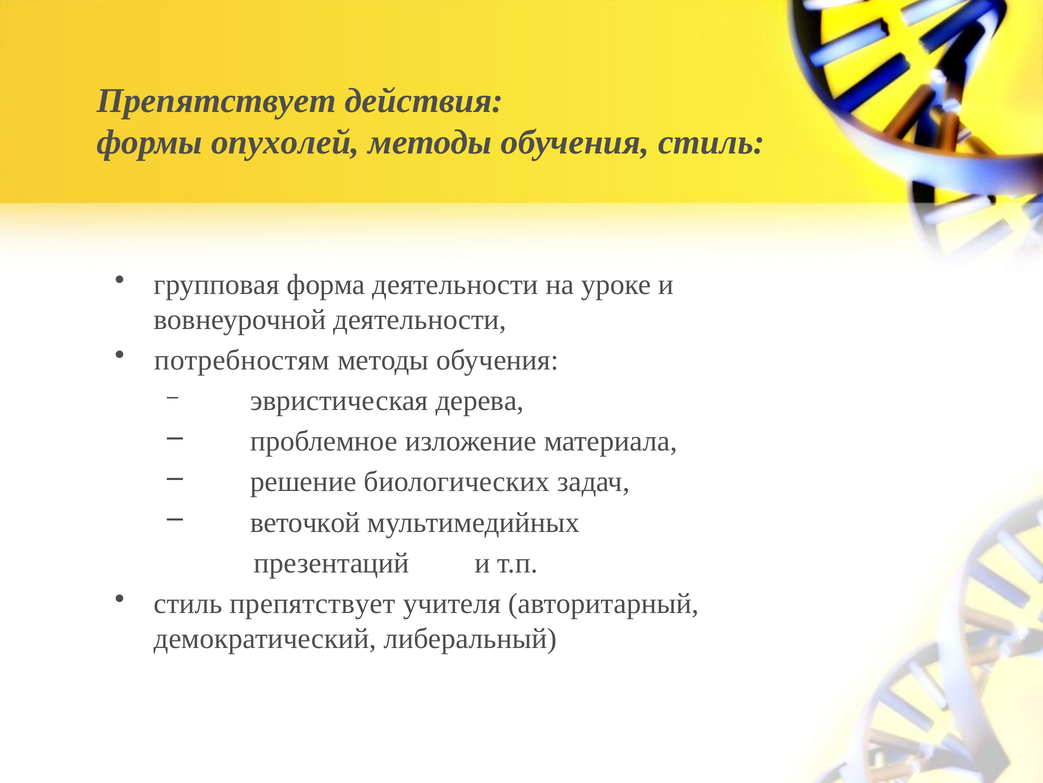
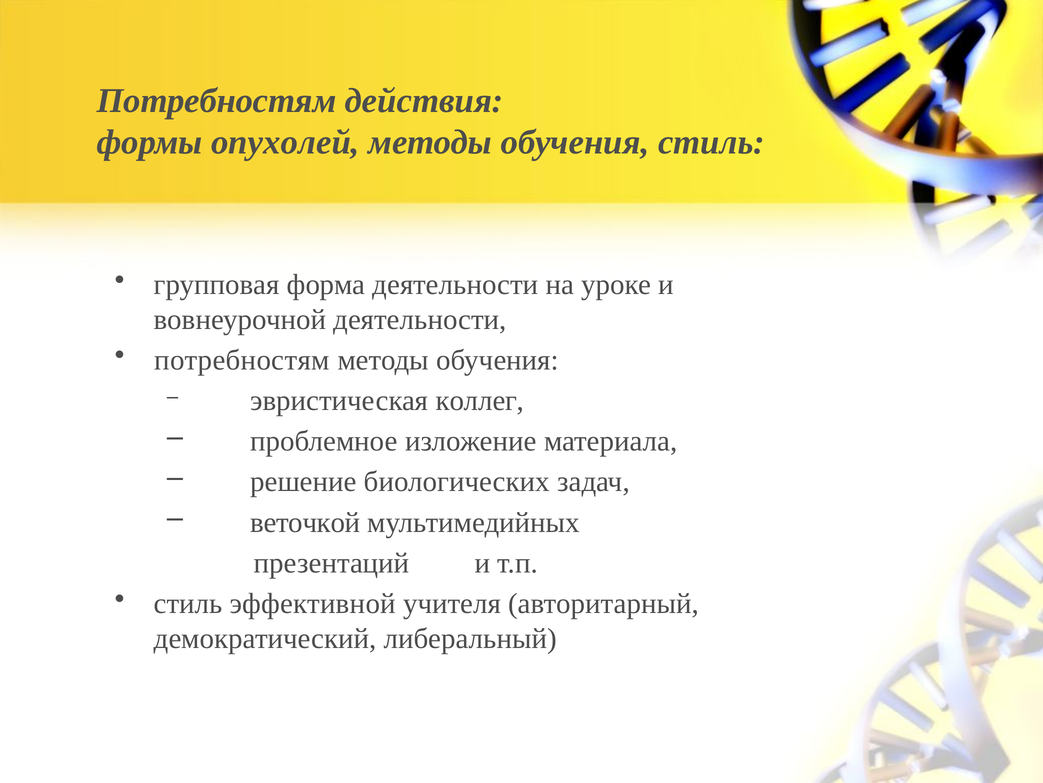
Препятствует: Препятствует -> Потребностям (216, 101)
дерева: дерева -> коллег (480, 400)
стиль препятствует: препятствует -> эффективной (313, 603)
